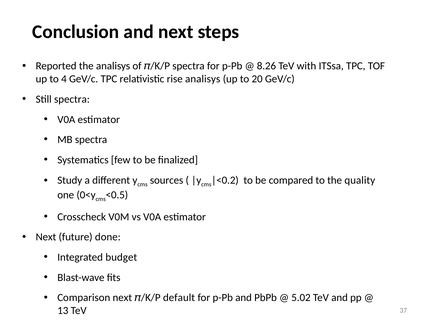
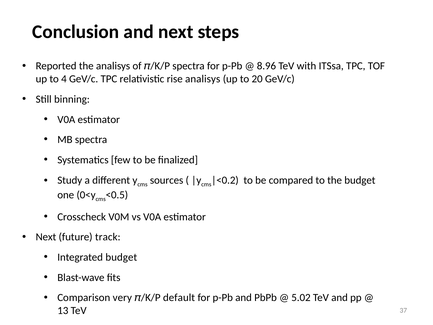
8.26: 8.26 -> 8.96 (266, 66)
Still spectra: spectra -> binning (72, 99)
the quality: quality -> budget (360, 180)
done: done -> track (108, 237)
Comparison next: next -> very (122, 297)
